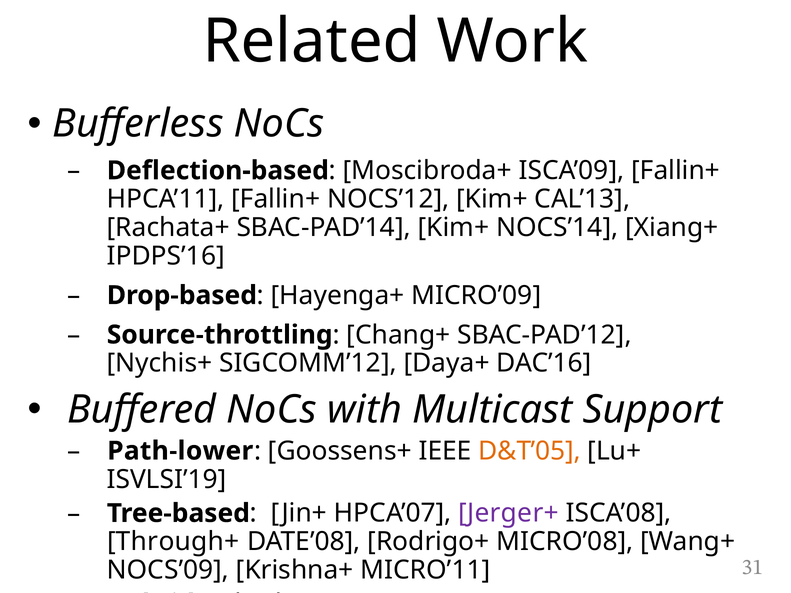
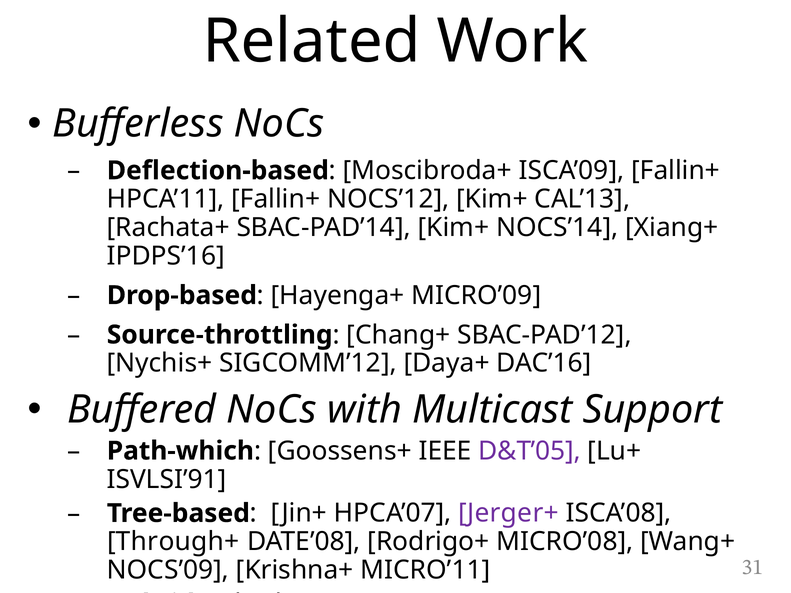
Path-lower: Path-lower -> Path-which (180, 451)
D&T’05 colour: orange -> purple (530, 451)
ISVLSI’19: ISVLSI’19 -> ISVLSI’91 (167, 480)
